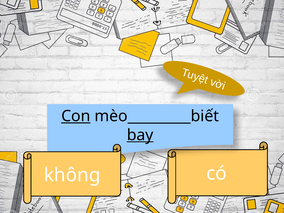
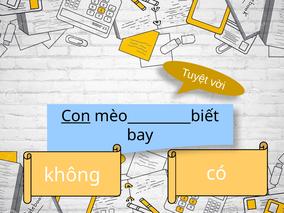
bay underline: present -> none (140, 135)
